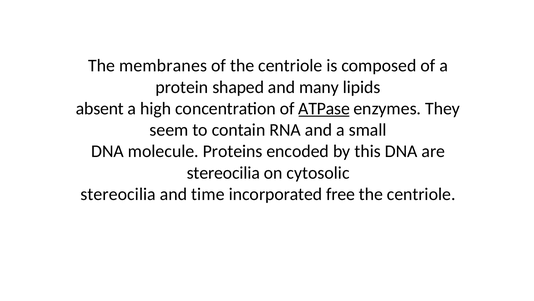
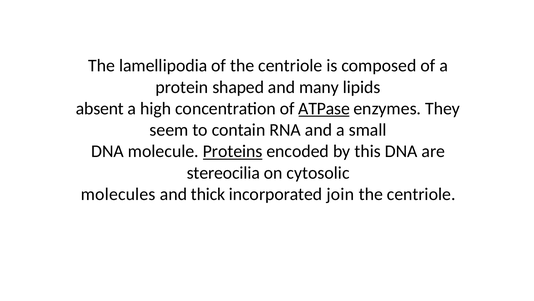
membranes: membranes -> lamellipodia (163, 66)
Proteins underline: none -> present (233, 151)
stereocilia: stereocilia -> molecules (118, 194)
time: time -> thick (208, 194)
free: free -> join (340, 194)
